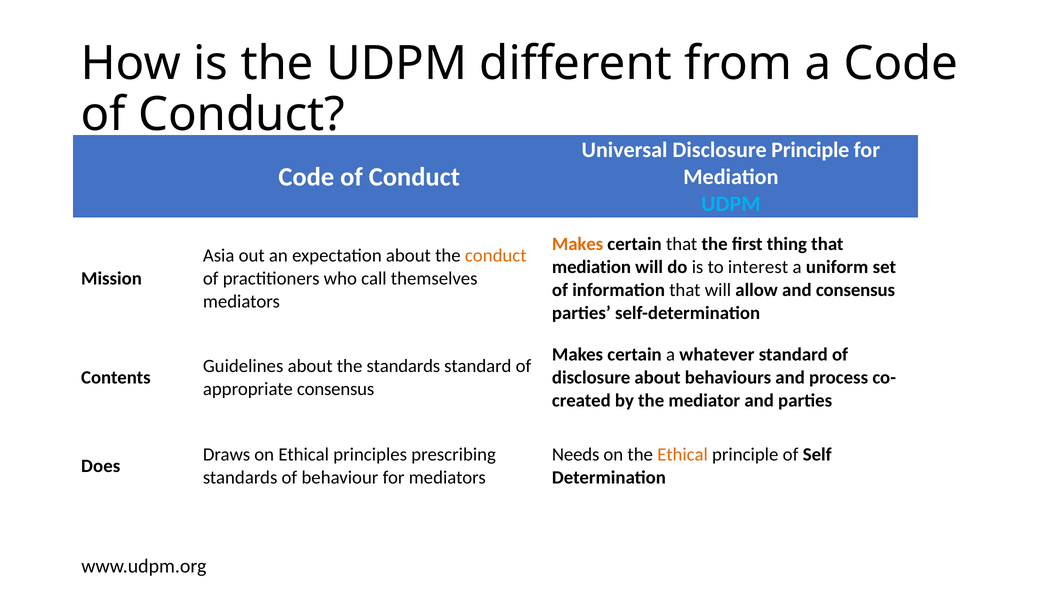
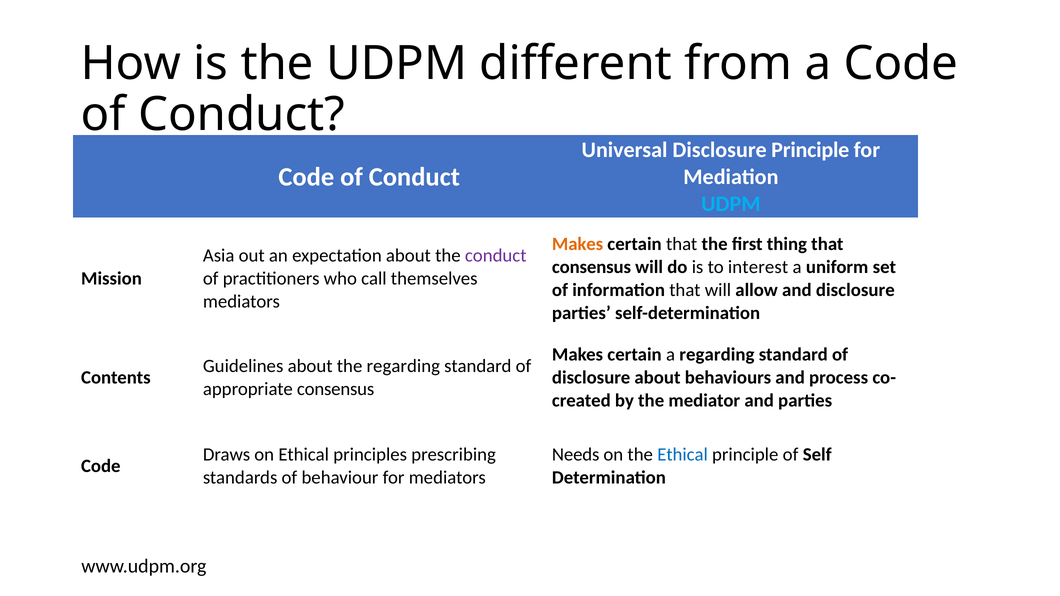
conduct colour: orange -> purple (496, 256)
mediation: mediation -> consensus (591, 267)
and consensus: consensus -> disclosure (855, 290)
a whatever: whatever -> regarding (717, 355)
the standards: standards -> regarding (403, 366)
Ethical colour: orange -> blue (683, 455)
Does: Does -> Code (101, 466)
